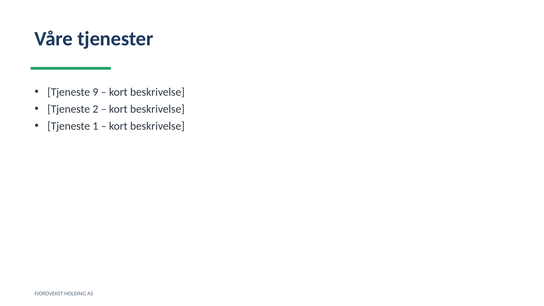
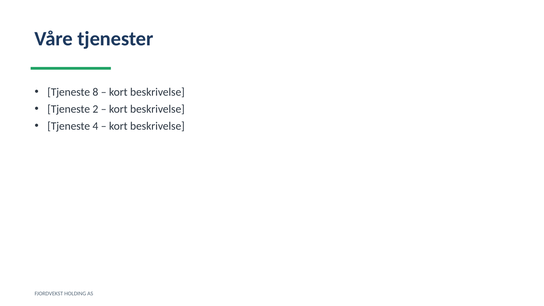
9: 9 -> 8 (95, 92)
1: 1 -> 4 (95, 126)
